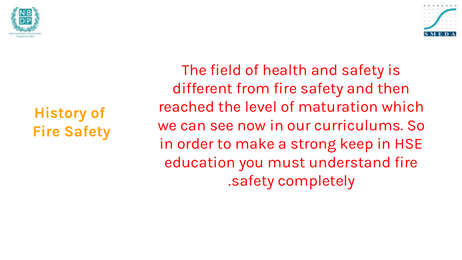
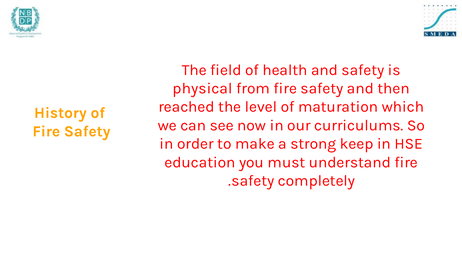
different: different -> physical (203, 88)
